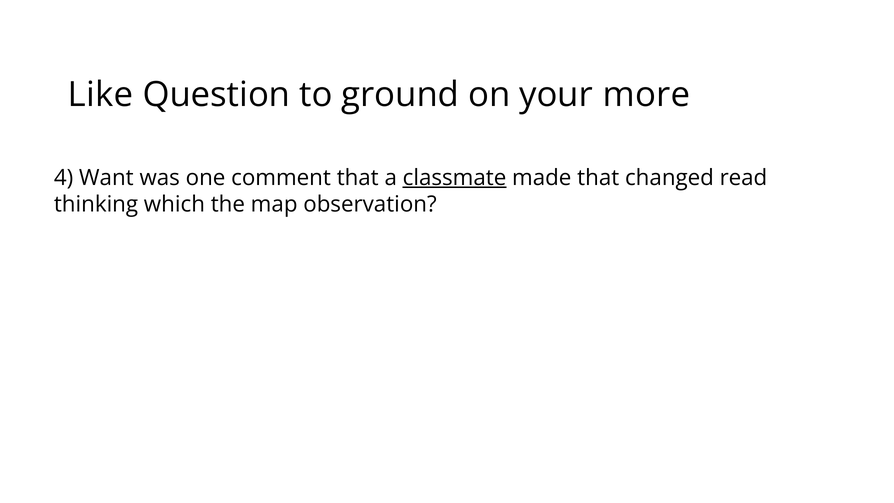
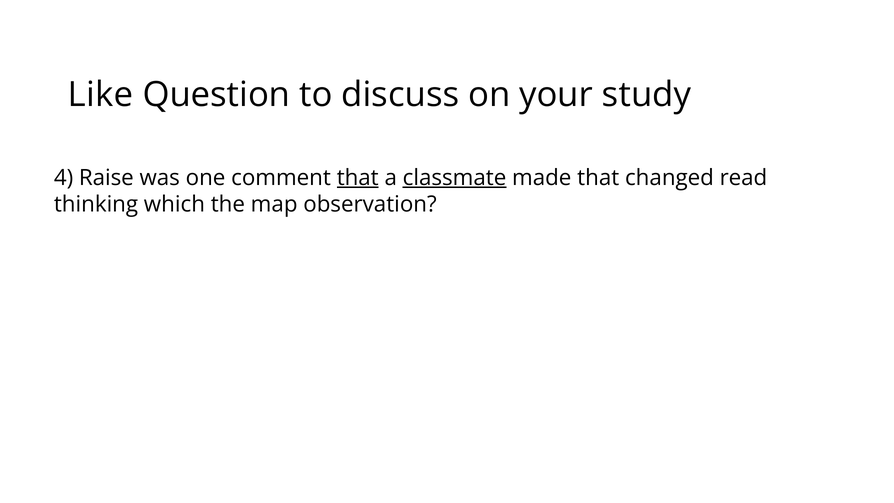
ground: ground -> discuss (400, 95)
more: more -> study (647, 95)
Want: Want -> Raise (106, 178)
that underline: none -> present (358, 178)
